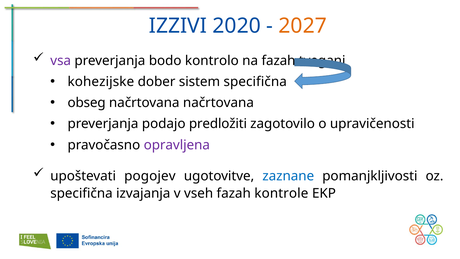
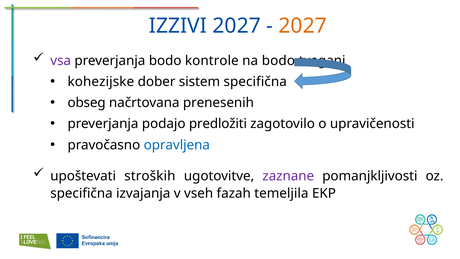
IZZIVI 2020: 2020 -> 2027 (237, 26)
kontrolo: kontrolo -> kontrole (212, 61)
na fazah: fazah -> bodo (278, 61)
načrtovana načrtovana: načrtovana -> prenesenih (218, 103)
opravljena colour: purple -> blue (177, 145)
pogojev: pogojev -> stroških (150, 176)
zaznane colour: blue -> purple (288, 176)
kontrole: kontrole -> temeljila (281, 193)
